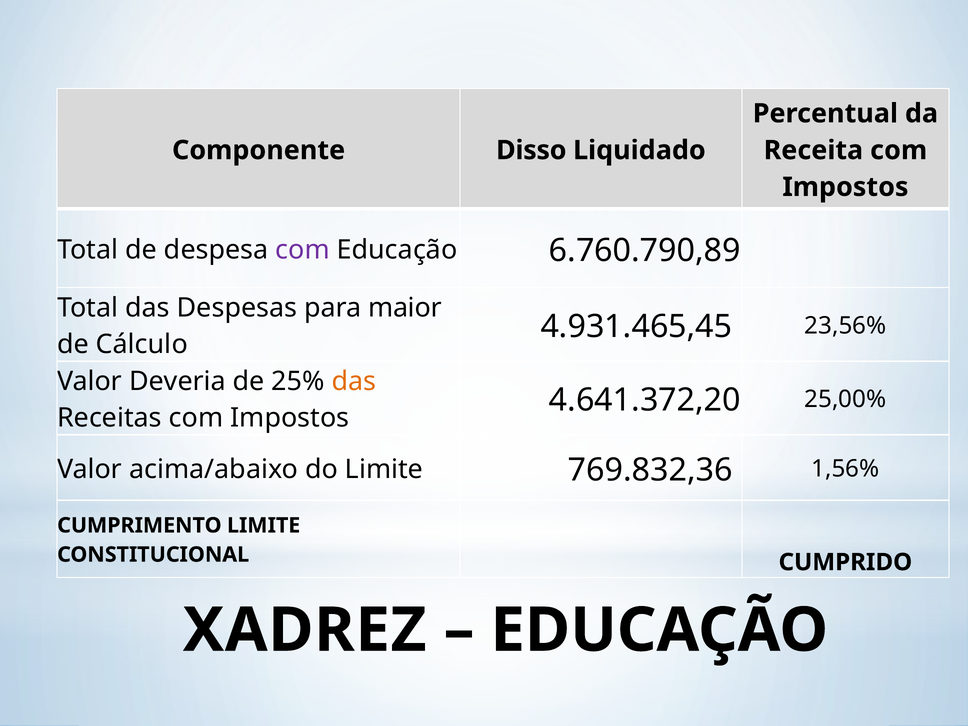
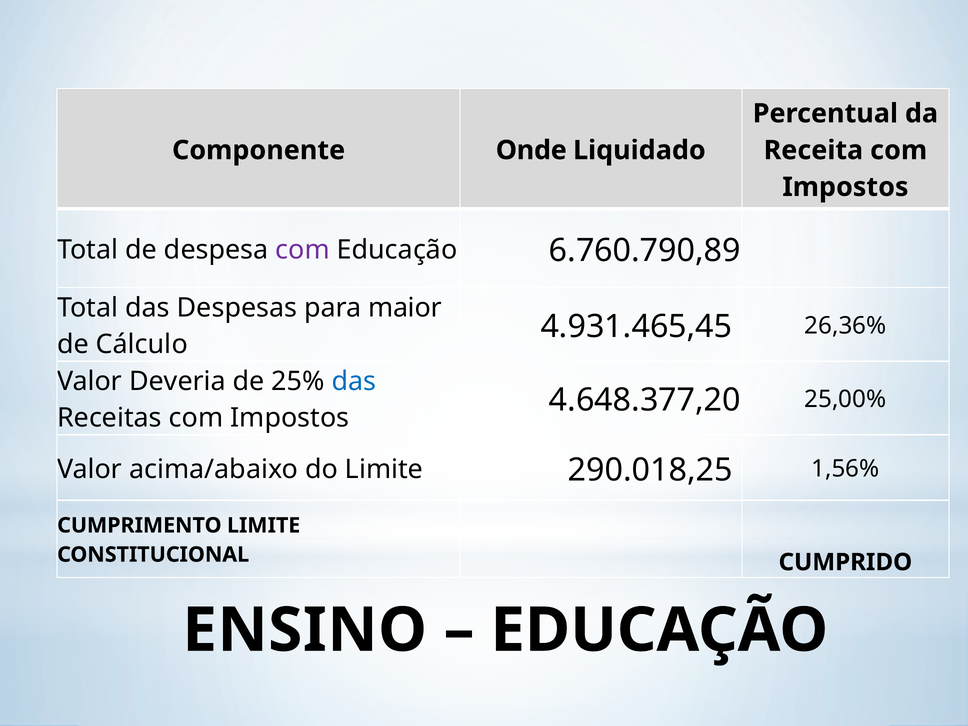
Disso: Disso -> Onde (531, 150)
23,56%: 23,56% -> 26,36% (845, 326)
das colour: orange -> blue (354, 381)
4.641.372,20: 4.641.372,20 -> 4.648.377,20 (645, 400)
769.832,36: 769.832,36 -> 290.018,25 (650, 470)
XADREZ: XADREZ -> ENSINO (305, 630)
